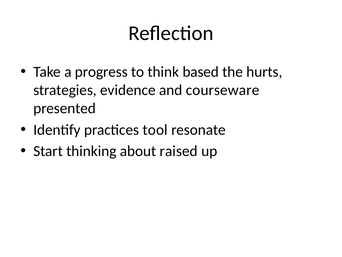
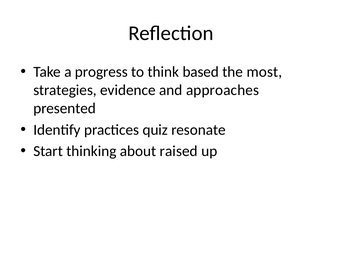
hurts: hurts -> most (264, 72)
courseware: courseware -> approaches (223, 90)
tool: tool -> quiz (155, 130)
